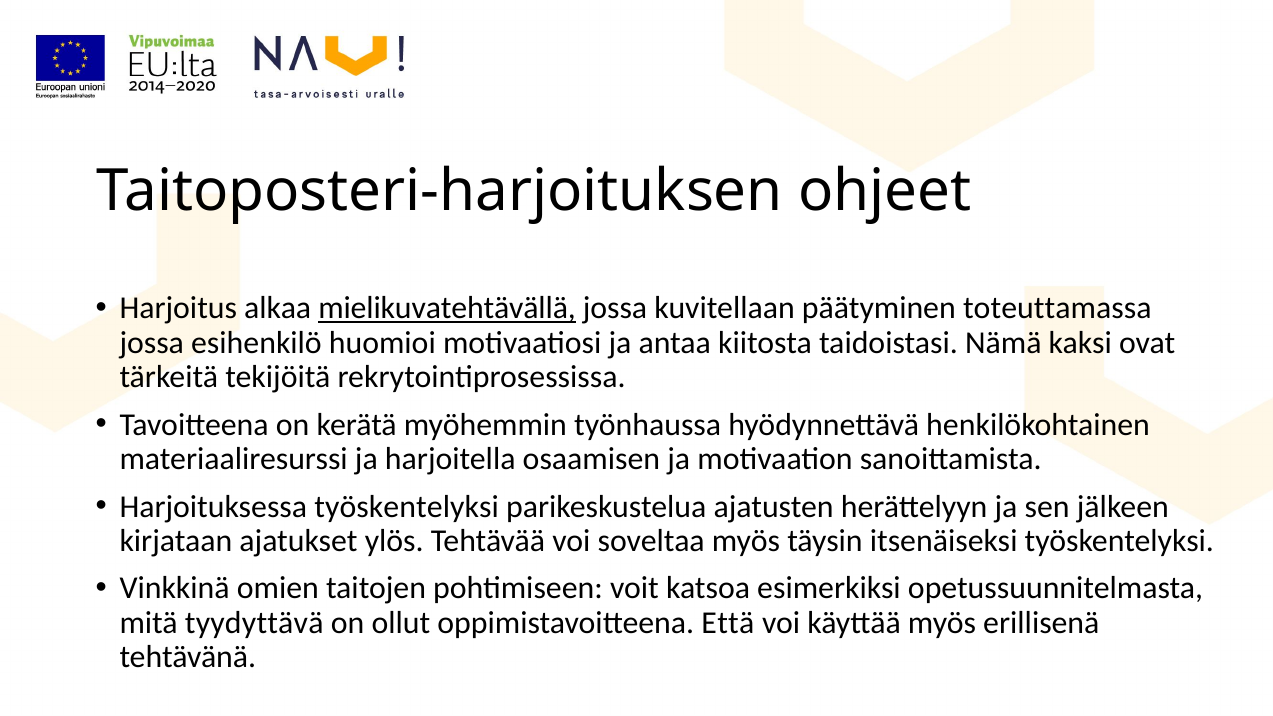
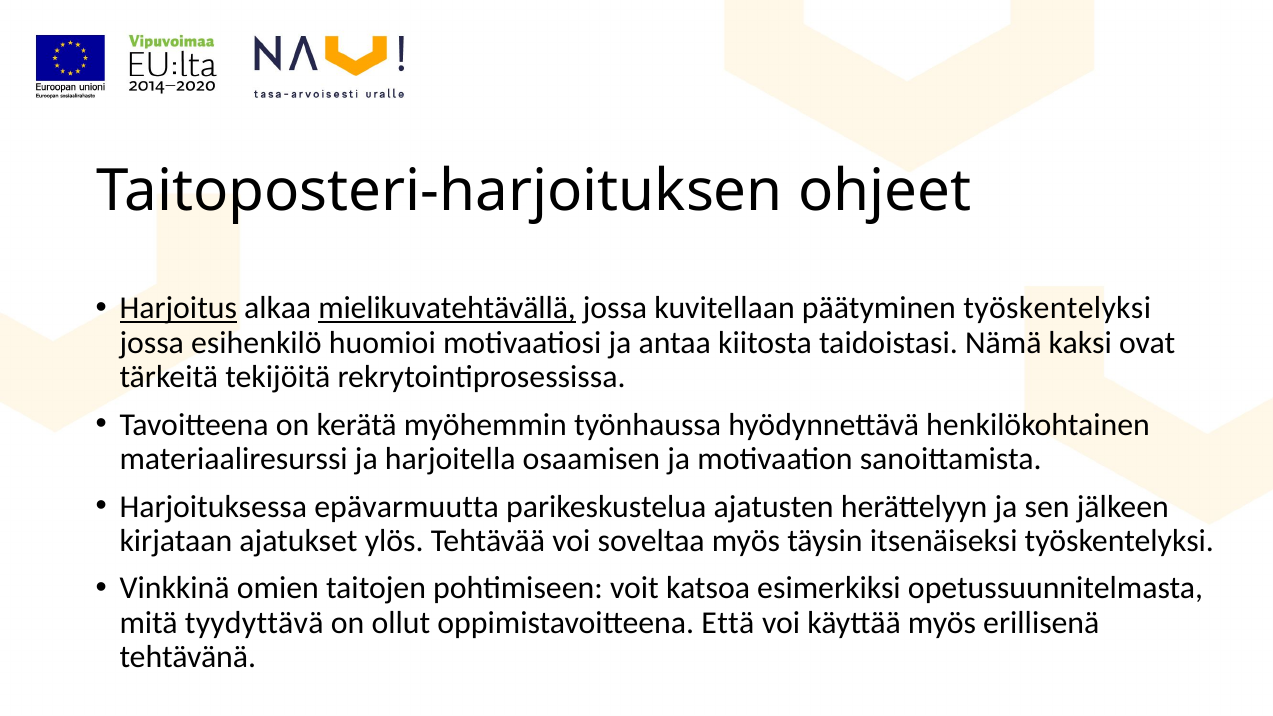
Harjoitus underline: none -> present (178, 308)
päätyminen toteuttamassa: toteuttamassa -> työskentelyksi (1057, 308)
Harjoituksessa työskentelyksi: työskentelyksi -> epävarmuutta (407, 507)
